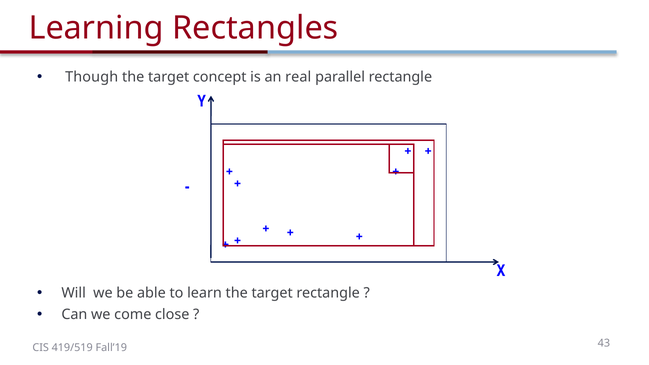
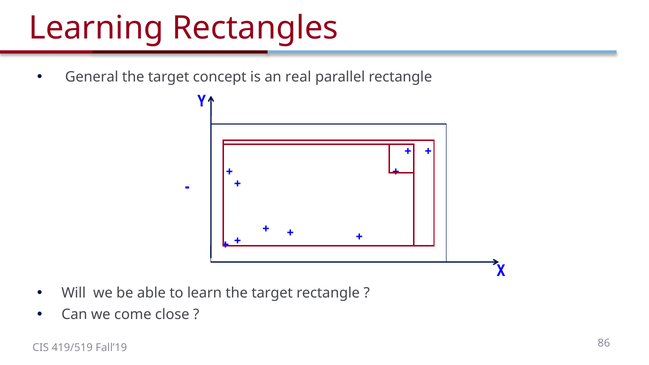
Though: Though -> General (92, 77)
43: 43 -> 86 (604, 343)
